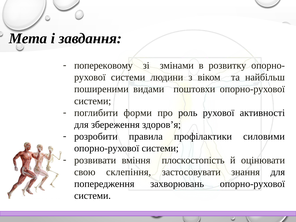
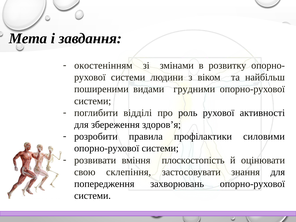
поперековому: поперековому -> окостенінням (103, 65)
поштовхи: поштовхи -> грудними (194, 89)
форми: форми -> відділі (138, 113)
